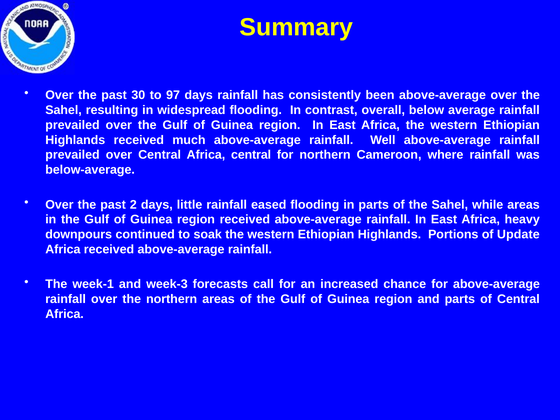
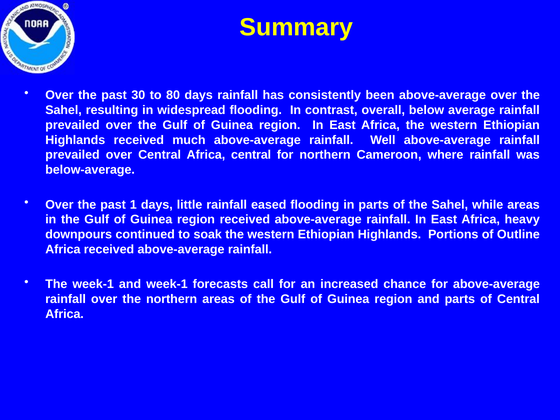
97: 97 -> 80 (173, 95)
2: 2 -> 1 (133, 205)
Update: Update -> Outline (518, 234)
and week-3: week-3 -> week-1 (167, 284)
